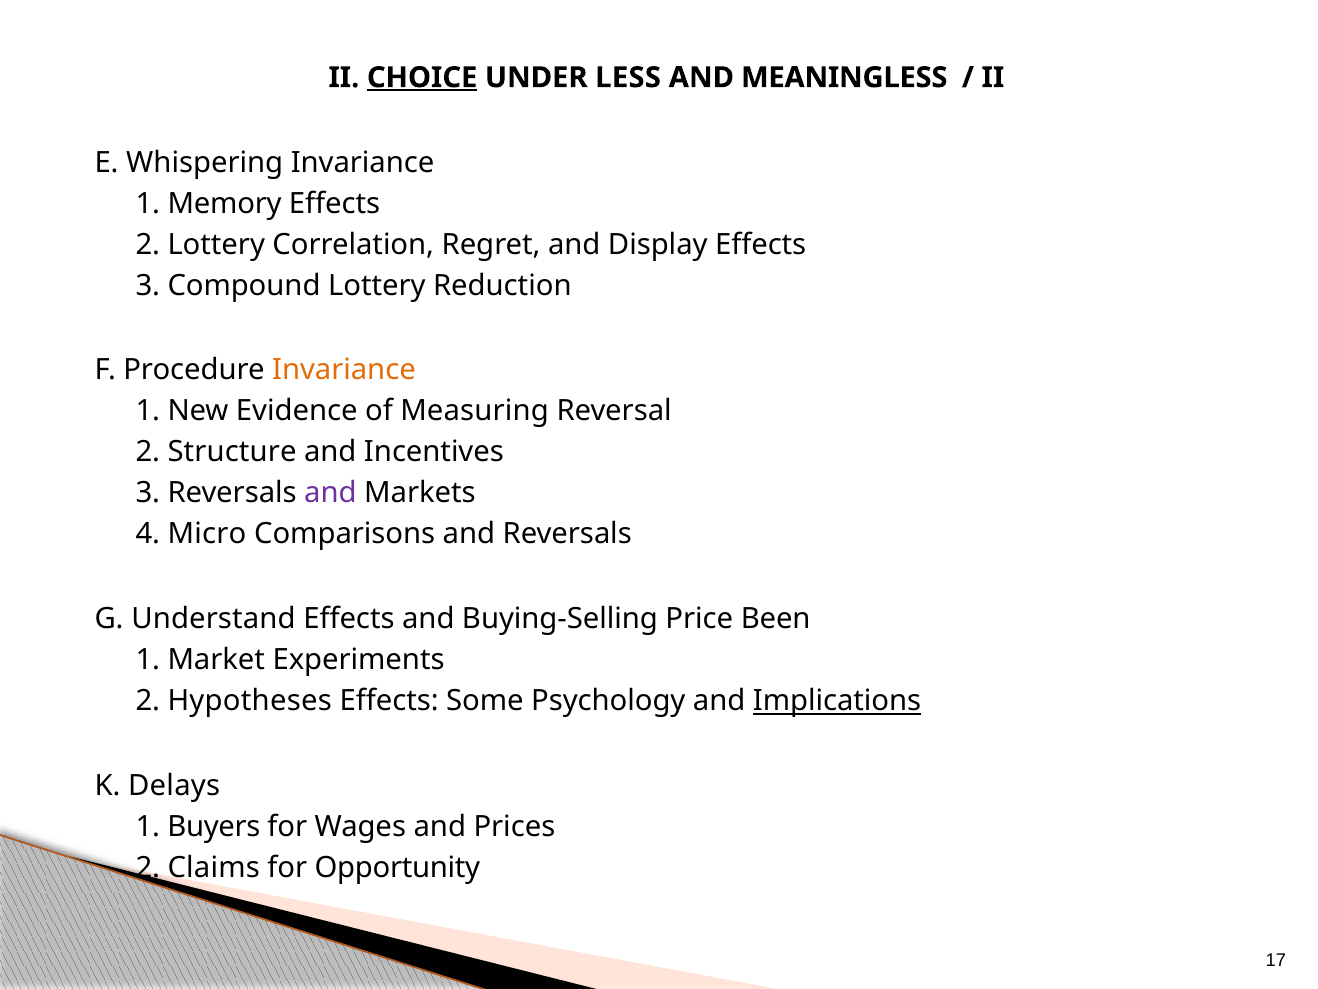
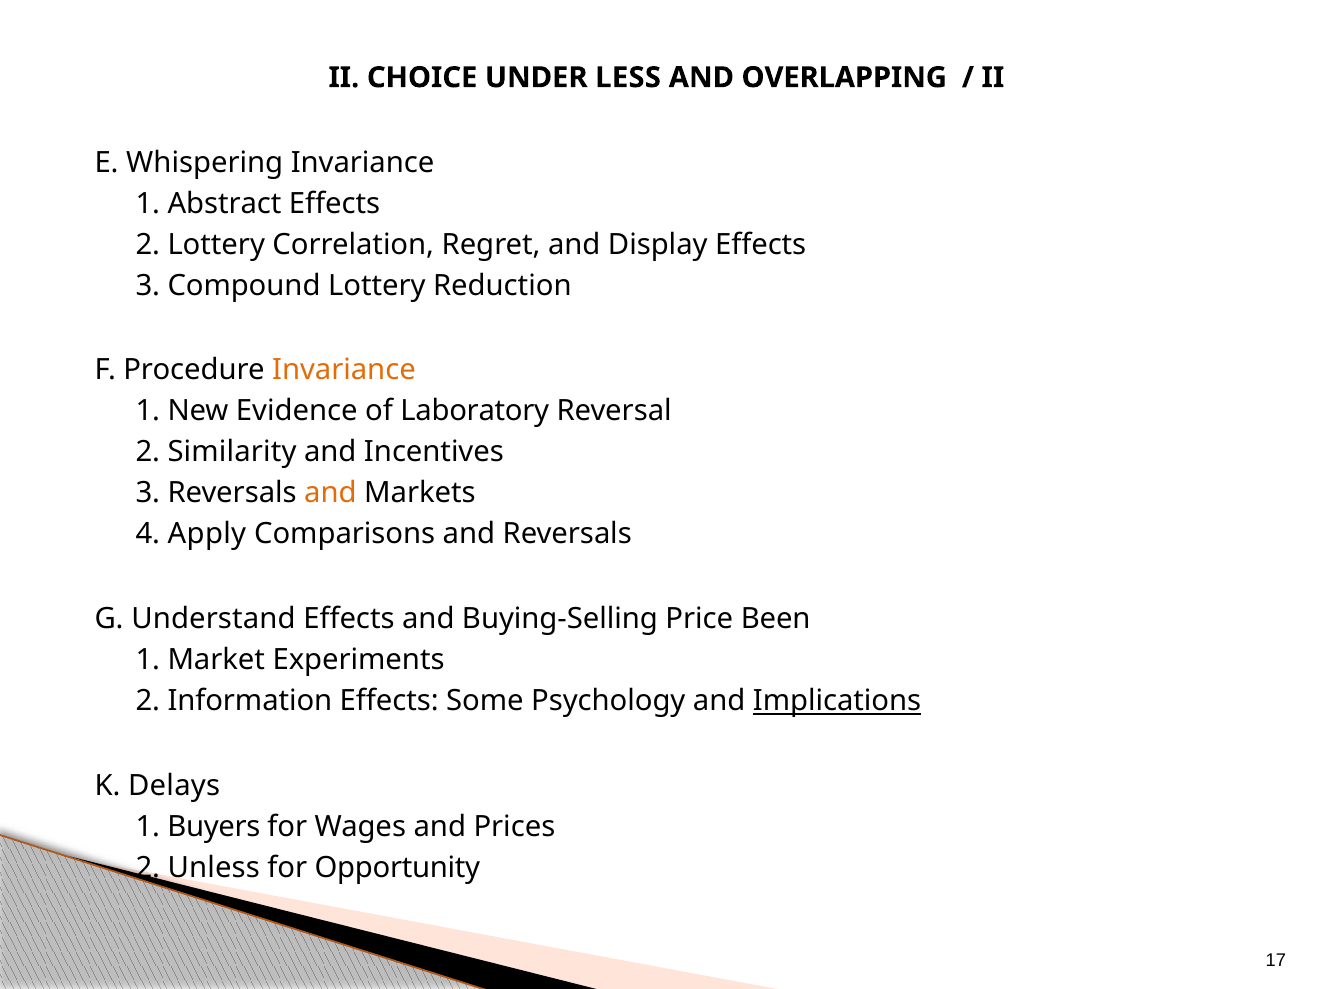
CHOICE underline: present -> none (422, 78)
MEANINGLESS: MEANINGLESS -> OVERLAPPING (844, 78)
Memory: Memory -> Abstract (224, 203)
Measuring: Measuring -> Laboratory (475, 411)
Structure: Structure -> Similarity (232, 452)
and colour: purple -> orange (330, 493)
Micro: Micro -> Apply (207, 534)
Hypotheses: Hypotheses -> Information (250, 701)
Claims: Claims -> Unless (214, 868)
